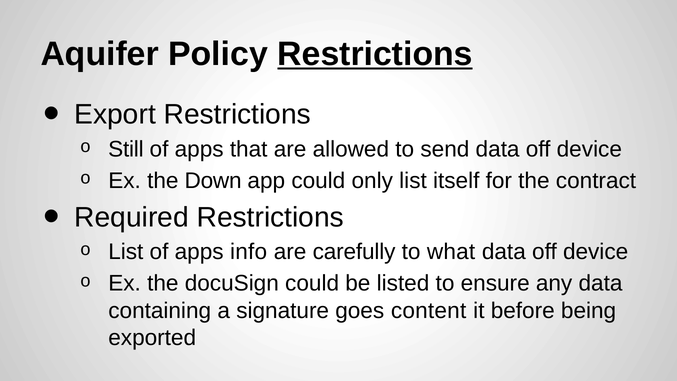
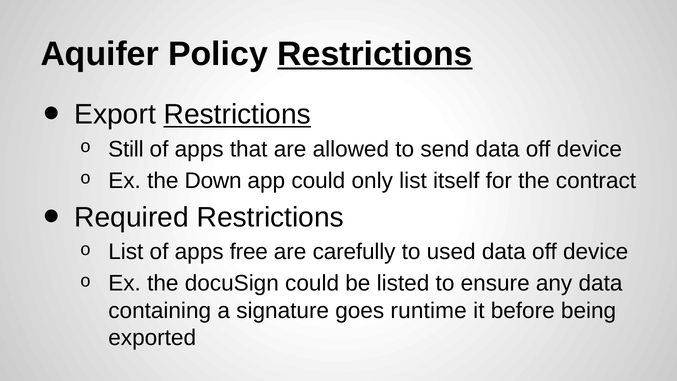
Restrictions underline: none -> present (237, 115)
info: info -> free (249, 252)
what: what -> used (451, 252)
content: content -> runtime (429, 310)
